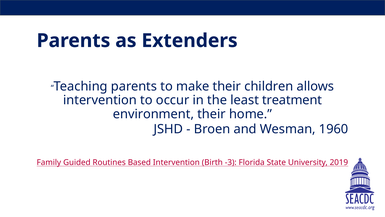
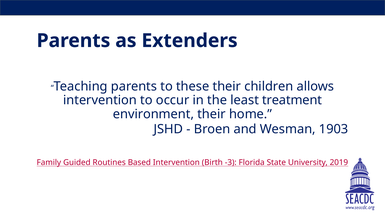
make: make -> these (193, 86)
1960: 1960 -> 1903 (334, 129)
